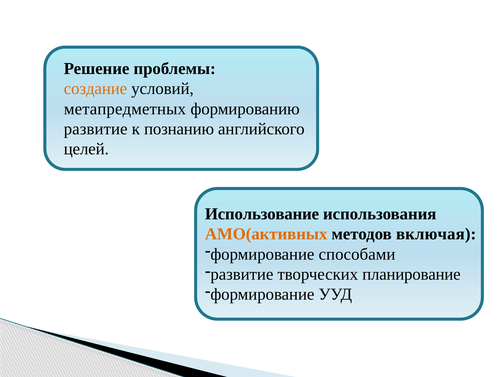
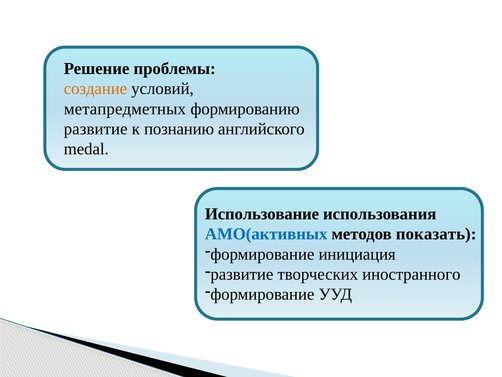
целей: целей -> medal (86, 149)
АМО(активных colour: orange -> blue (266, 234)
включая: включая -> показать (436, 234)
способами: способами -> инициация (357, 254)
планирование: планирование -> иностранного (411, 274)
